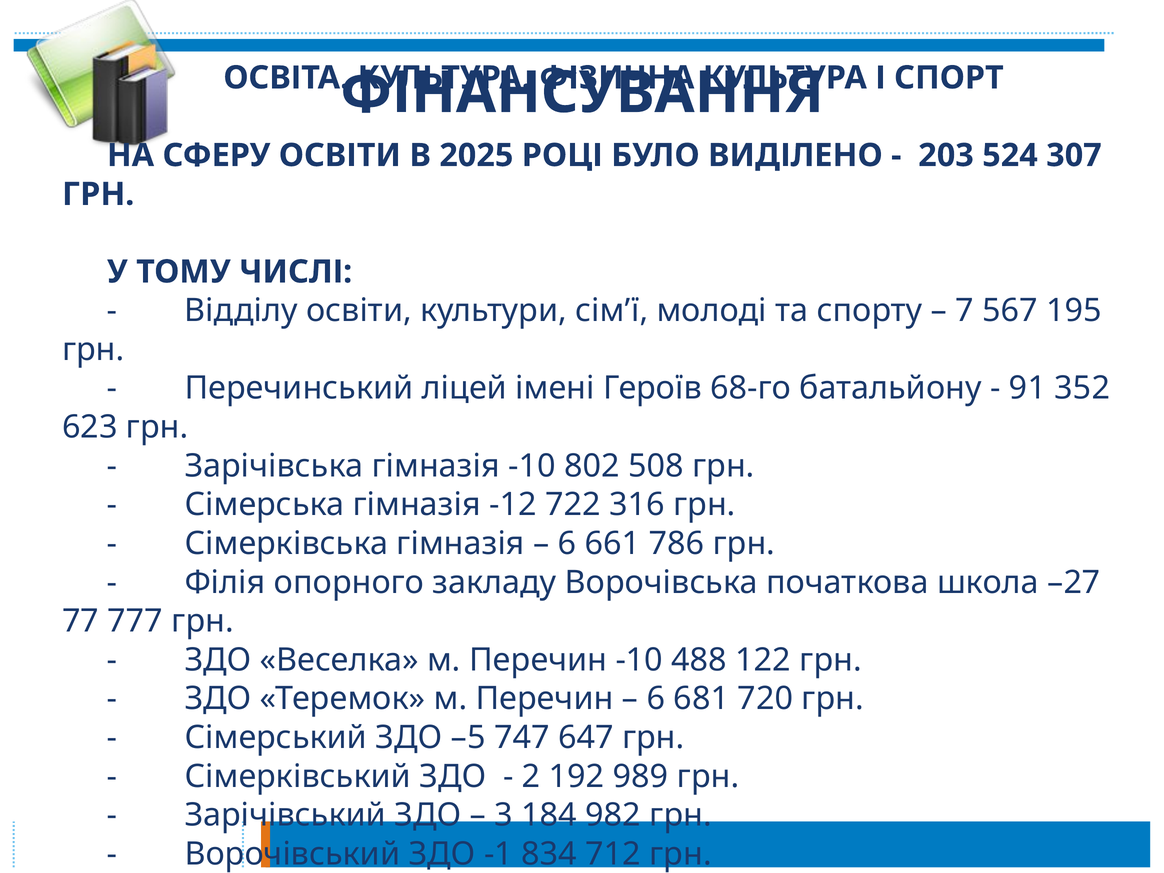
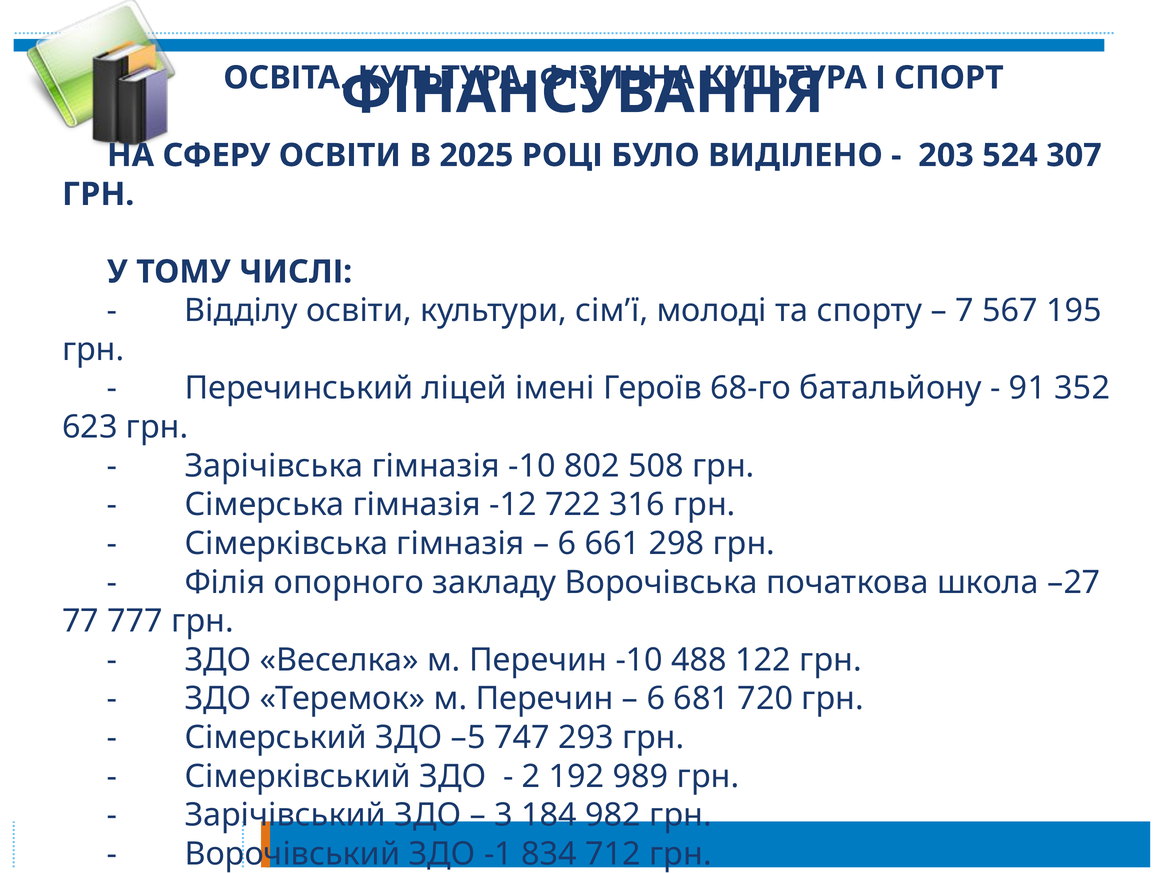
786: 786 -> 298 (676, 544)
647: 647 -> 293 (586, 738)
